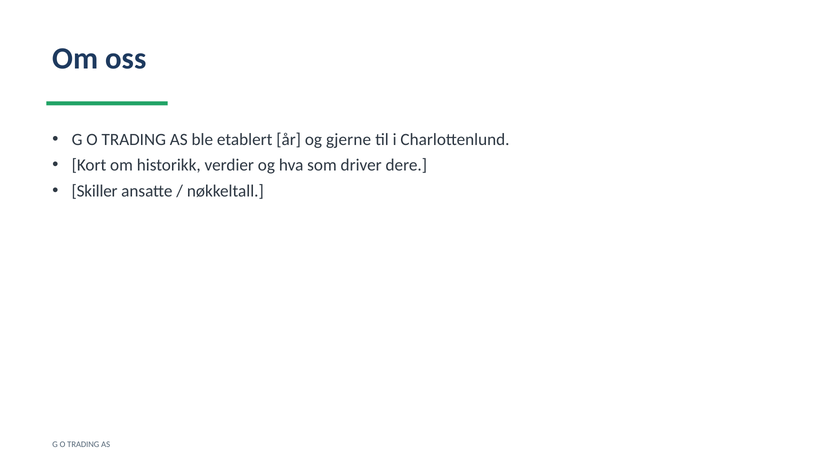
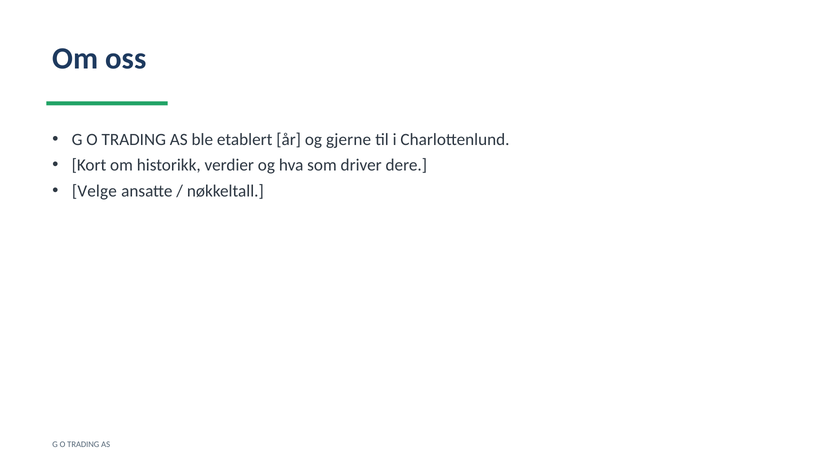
Skiller: Skiller -> Velge (94, 191)
